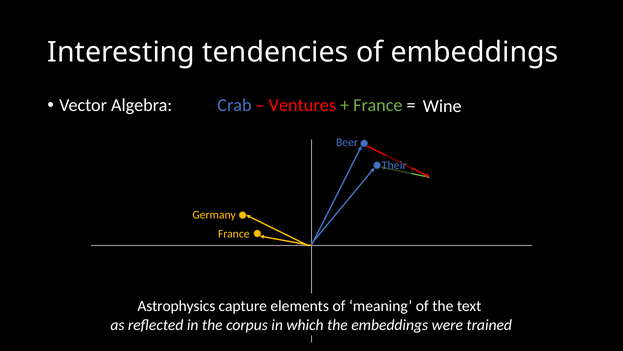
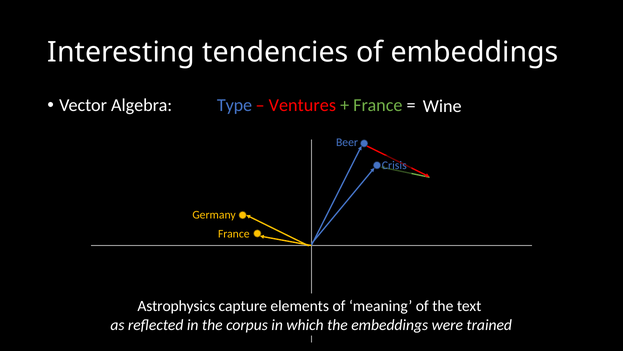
Crab: Crab -> Type (235, 105)
Their: Their -> Crisis (394, 165)
